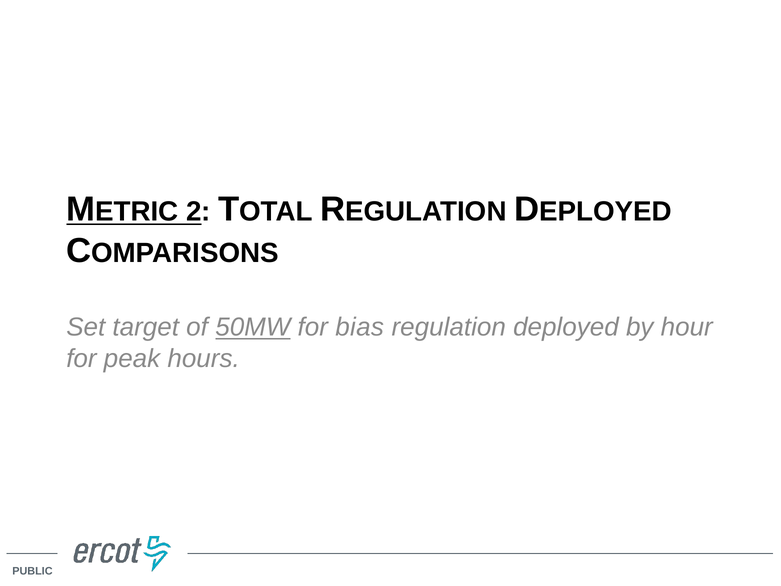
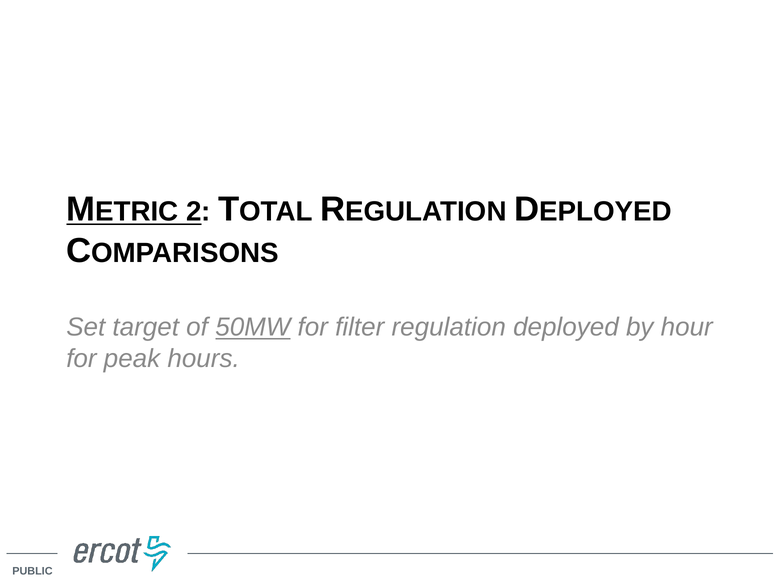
bias: bias -> filter (360, 327)
